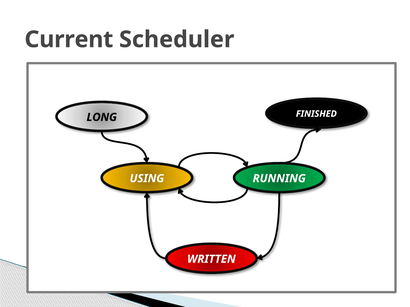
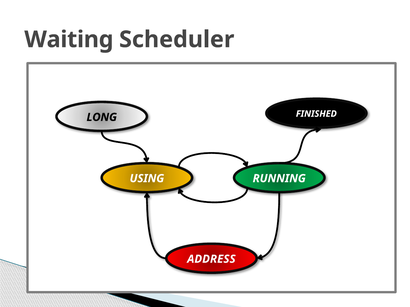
Current: Current -> Waiting (69, 40)
WRITTEN: WRITTEN -> ADDRESS (211, 259)
